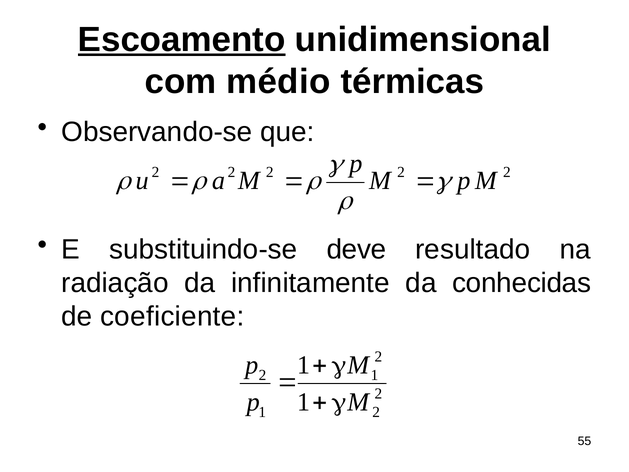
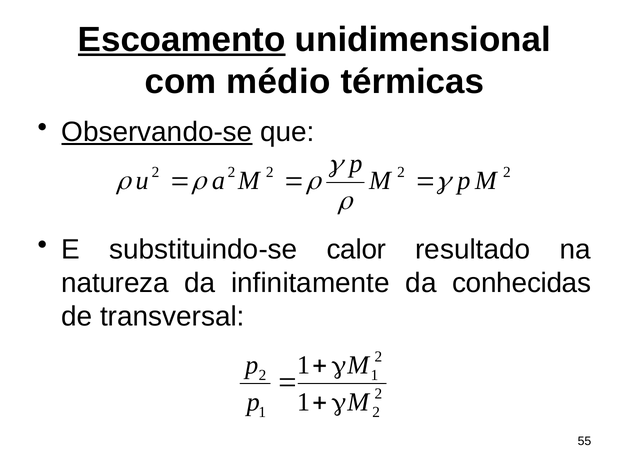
Observando-se underline: none -> present (157, 132)
deve: deve -> calor (356, 249)
radiação: radiação -> natureza (115, 283)
coeficiente: coeficiente -> transversal (172, 317)
